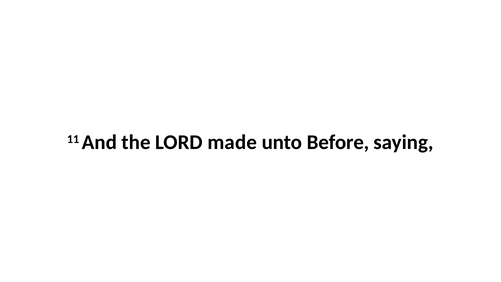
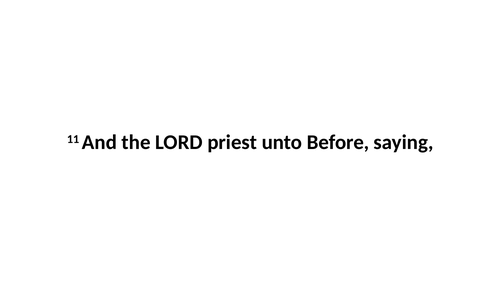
made: made -> priest (232, 142)
